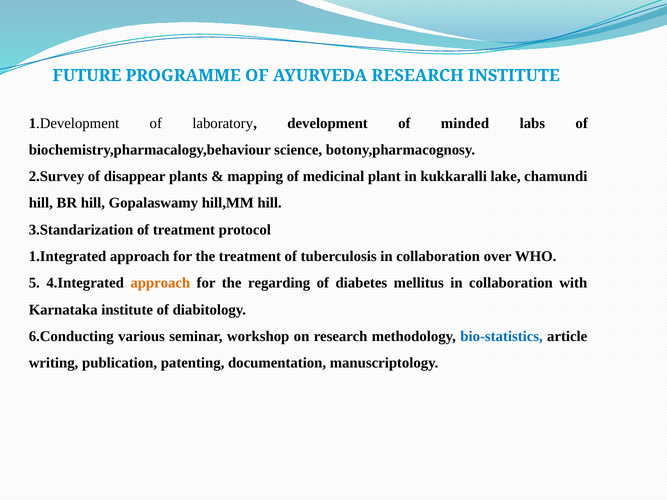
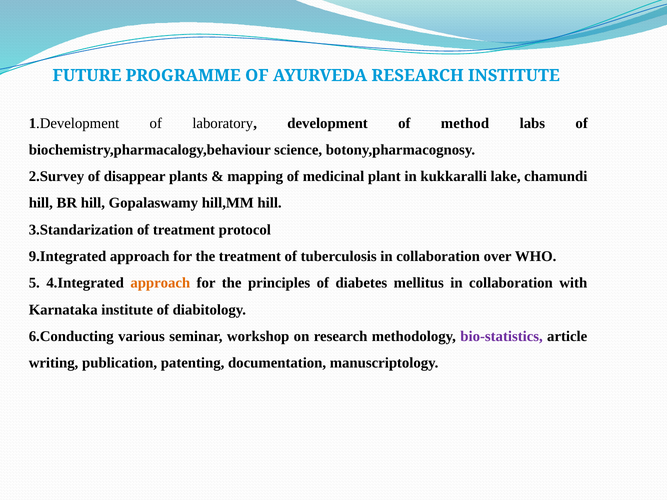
minded: minded -> method (465, 123)
1.Integrated: 1.Integrated -> 9.Integrated (68, 256)
regarding: regarding -> principles (279, 283)
bio-statistics colour: blue -> purple (502, 336)
